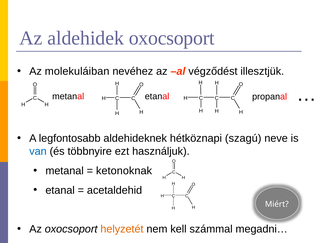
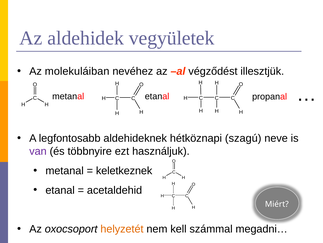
aldehidek oxocsoport: oxocsoport -> vegyületek (172, 38)
van colour: blue -> purple (38, 151)
ketonoknak: ketonoknak -> keletkeznek (124, 170)
